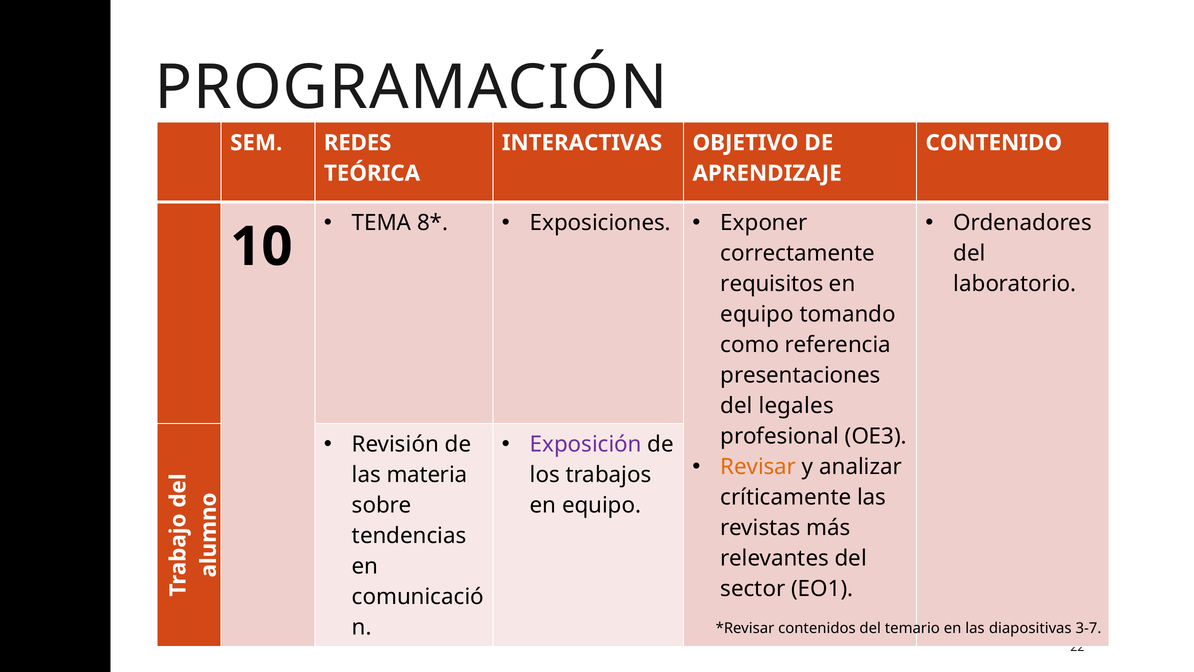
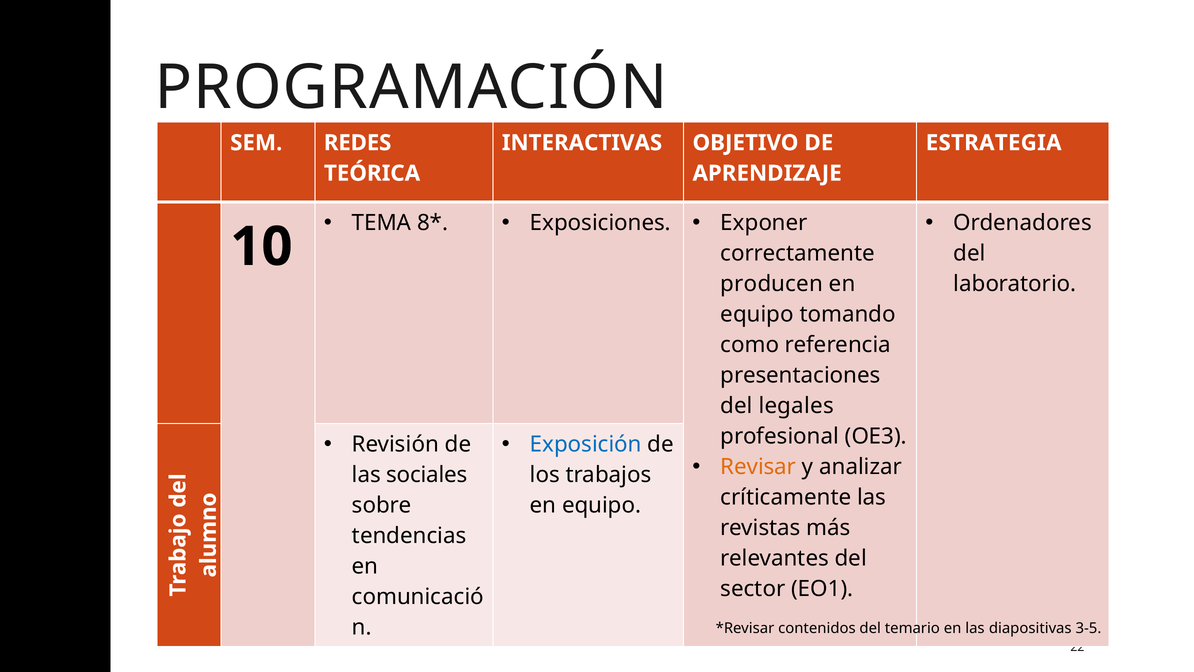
CONTENIDO: CONTENIDO -> ESTRATEGIA (994, 143)
requisitos: requisitos -> producen (772, 284)
Exposición colour: purple -> blue (586, 444)
materia: materia -> sociales (427, 475)
3-7: 3-7 -> 3-5 (1088, 628)
